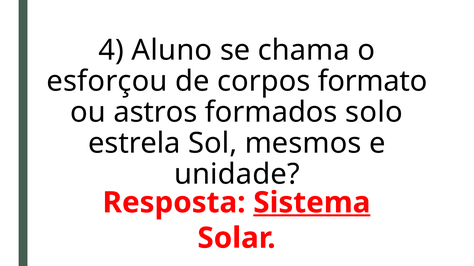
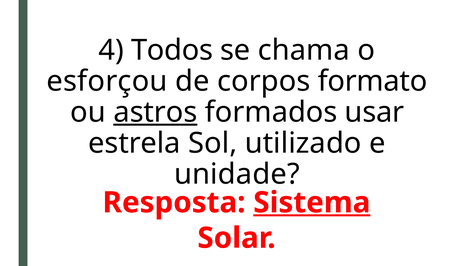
Aluno: Aluno -> Todos (172, 50)
astros underline: none -> present (155, 112)
solo: solo -> usar (374, 112)
mesmos: mesmos -> utilizado (303, 144)
